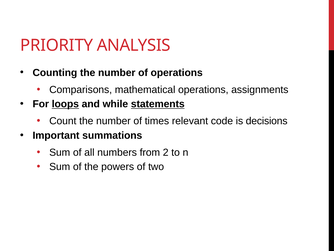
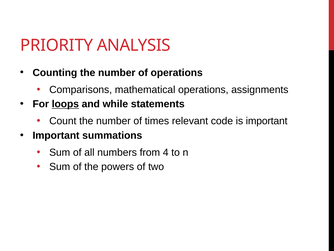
statements underline: present -> none (158, 104)
is decisions: decisions -> important (267, 121)
2: 2 -> 4 (166, 152)
